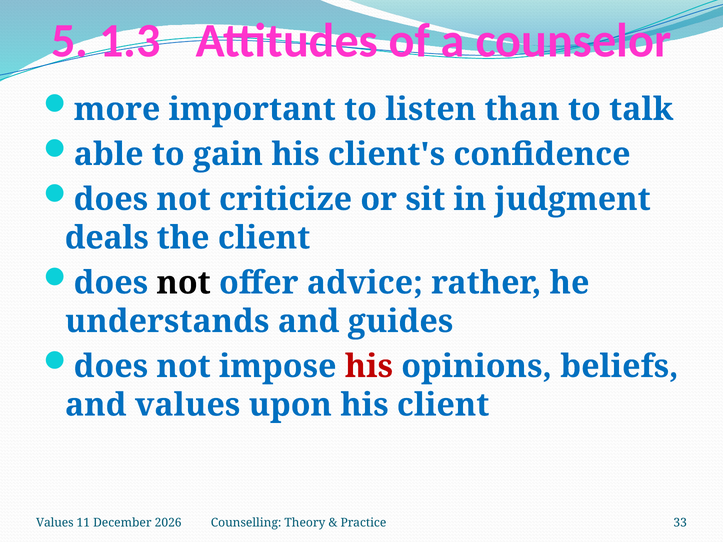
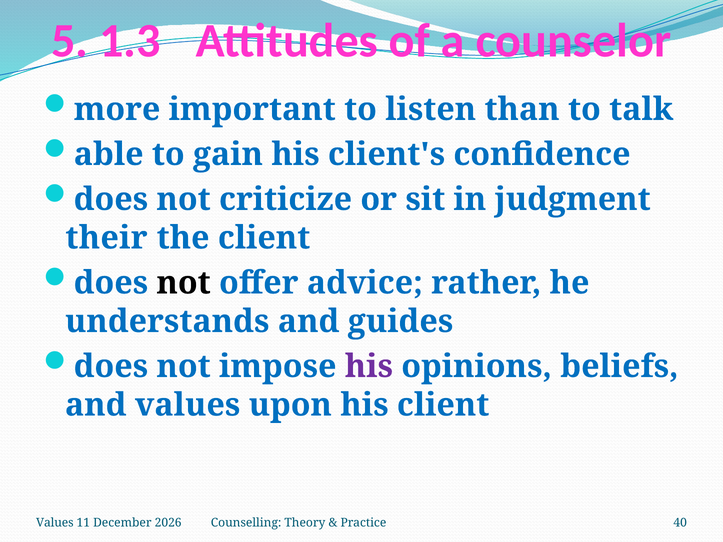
deals: deals -> their (106, 238)
his colour: red -> purple (369, 367)
33: 33 -> 40 (680, 523)
